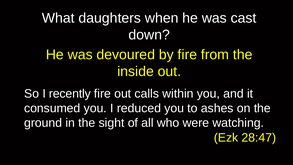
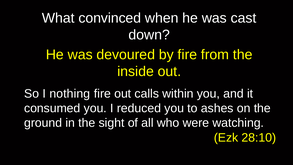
daughters: daughters -> convinced (110, 18)
recently: recently -> nothing (70, 93)
28:47: 28:47 -> 28:10 (259, 137)
